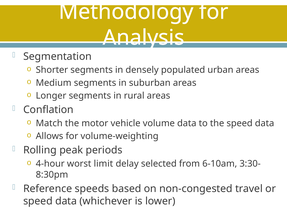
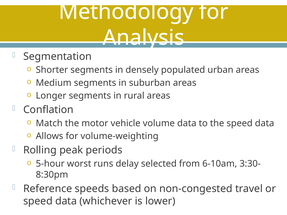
4-hour: 4-hour -> 5-hour (50, 164)
limit: limit -> runs (103, 164)
